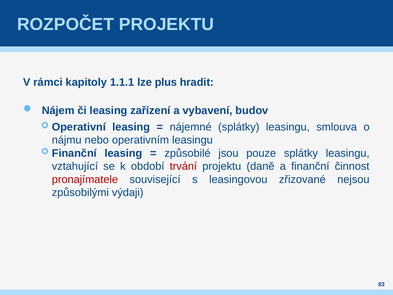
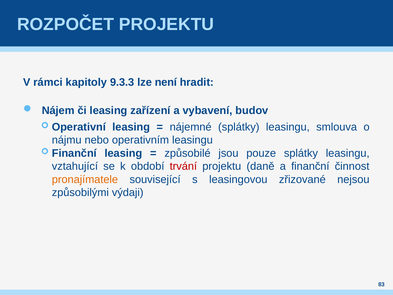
1.1.1: 1.1.1 -> 9.3.3 (122, 82)
plus: plus -> není (166, 82)
pronajímatele colour: red -> orange (85, 179)
